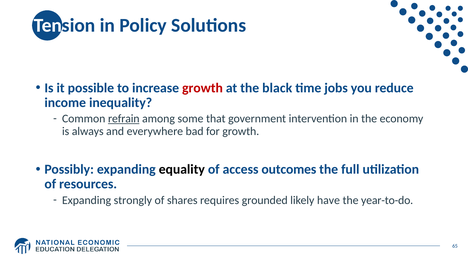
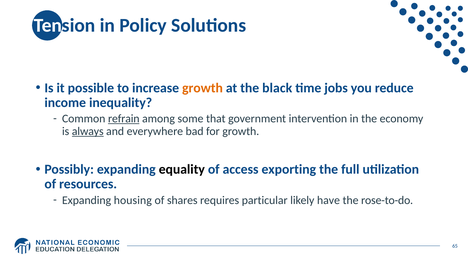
growth colour: red -> orange (202, 88)
always underline: none -> present (88, 132)
outcomes: outcomes -> exporting (289, 170)
strongly: strongly -> housing (133, 200)
grounded: grounded -> particular (265, 200)
year-to-do: year-to-do -> rose-to-do (387, 200)
